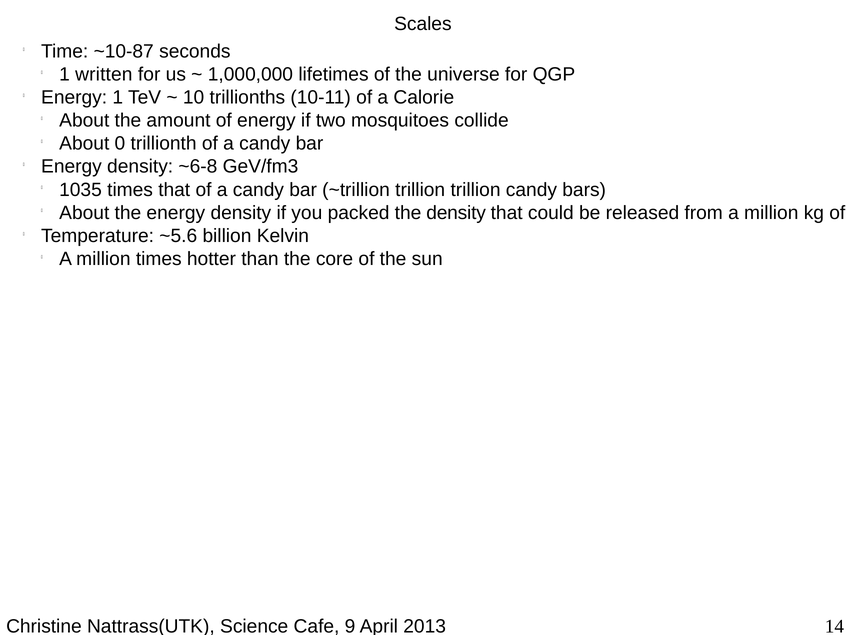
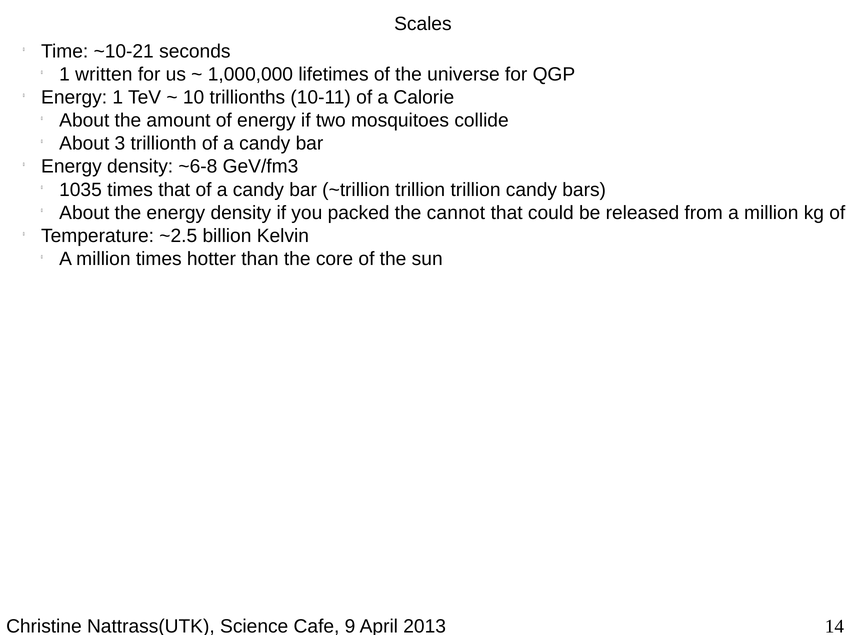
~10-87: ~10-87 -> ~10-21 (124, 51)
0: 0 -> 3 (120, 143)
the density: density -> cannot (456, 213)
~5.6: ~5.6 -> ~2.5 (178, 236)
